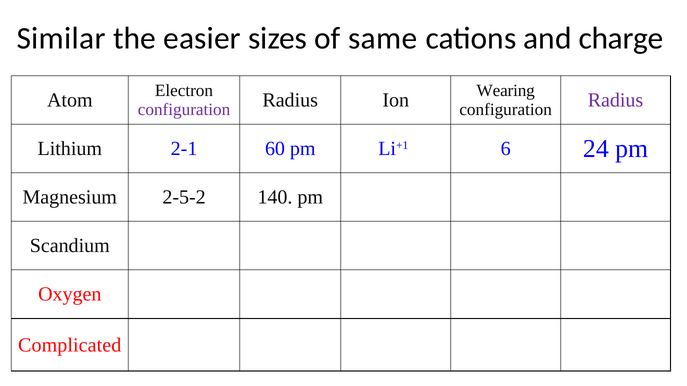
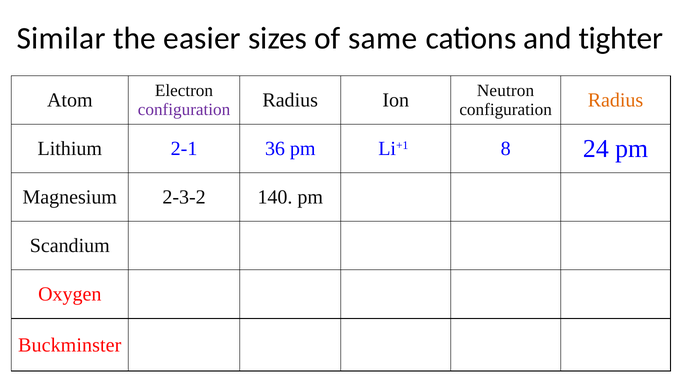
charge: charge -> tighter (621, 39)
Wearing: Wearing -> Neutron (506, 91)
Radius colour: purple -> orange (616, 100)
60: 60 -> 36 (275, 149)
6: 6 -> 8 (506, 149)
2-5-2: 2-5-2 -> 2-3-2 (184, 197)
Complicated: Complicated -> Buckminster (70, 345)
